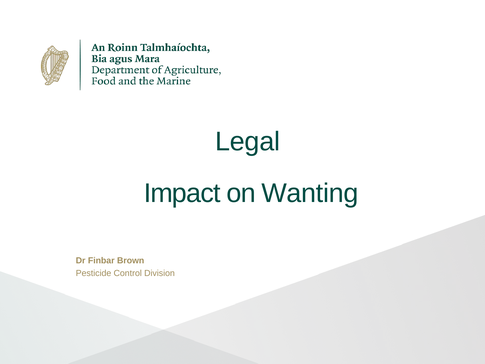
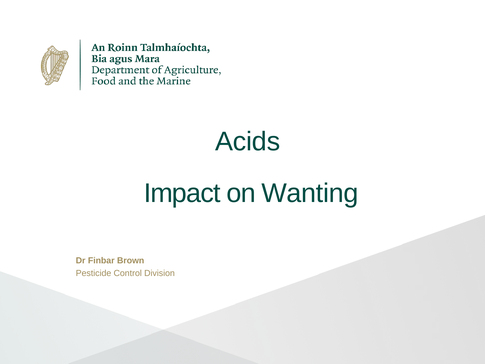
Legal: Legal -> Acids (248, 142)
